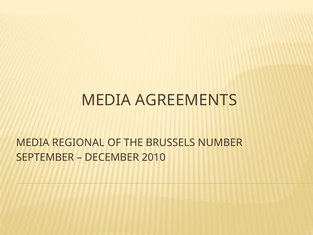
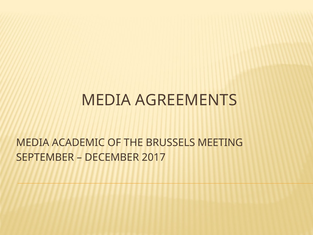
REGIONAL: REGIONAL -> ACADEMIC (78, 143)
NUMBER: NUMBER -> MEETING (220, 143)
2010: 2010 -> 2017 (154, 157)
